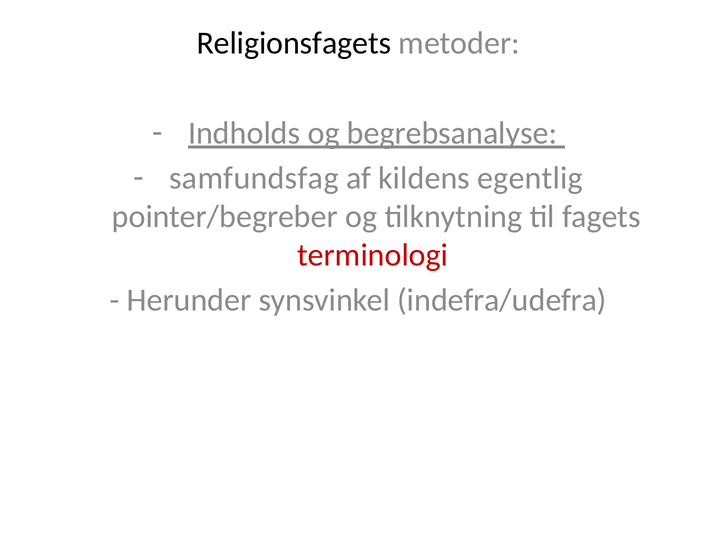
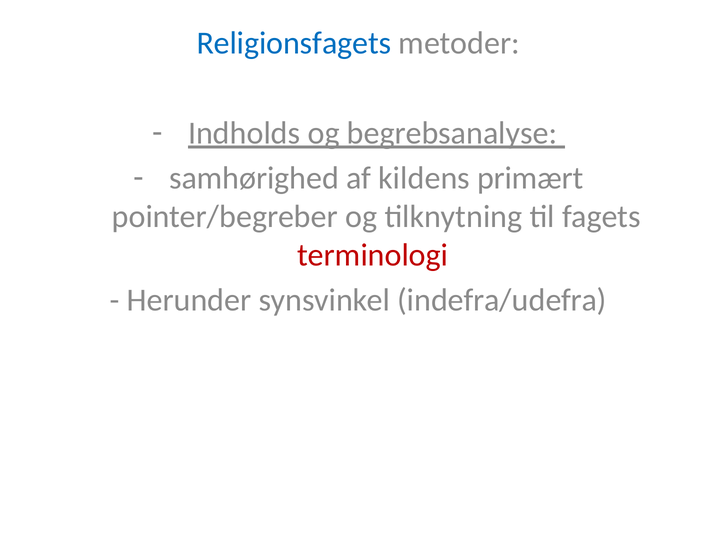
Religionsfagets colour: black -> blue (294, 43)
samfundsfag: samfundsfag -> samhørighed (254, 178)
egentlig: egentlig -> primært (530, 178)
